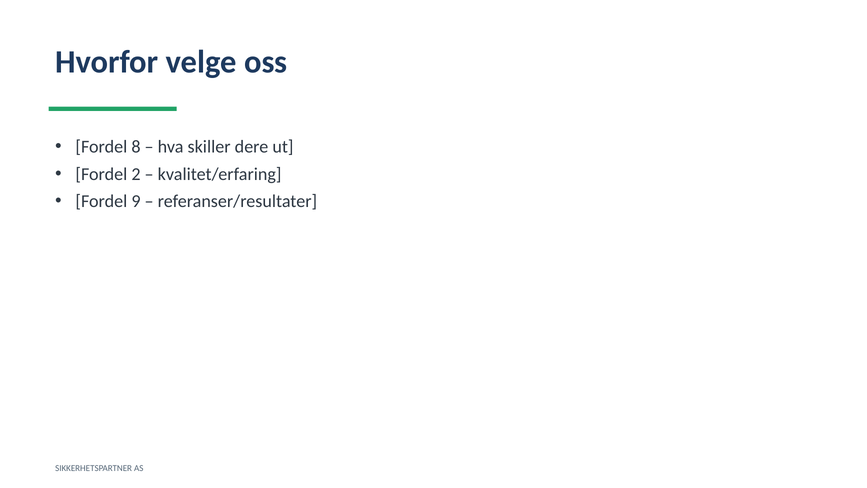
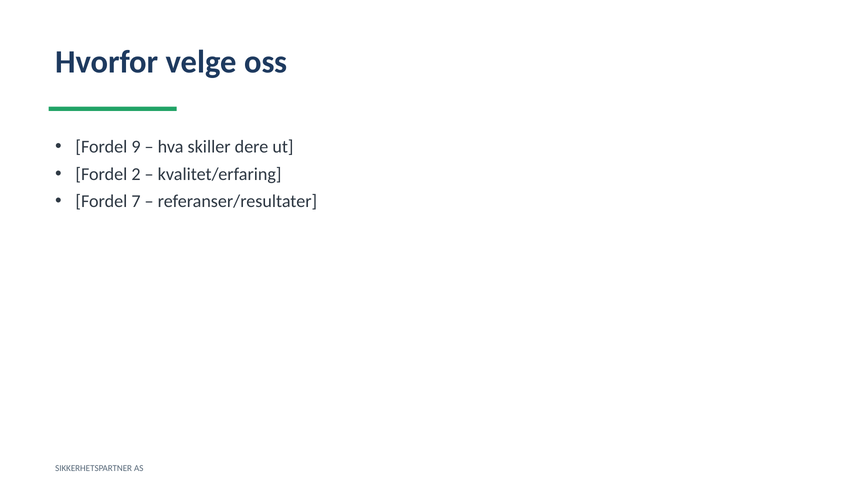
8: 8 -> 9 (136, 147)
9: 9 -> 7 (136, 201)
